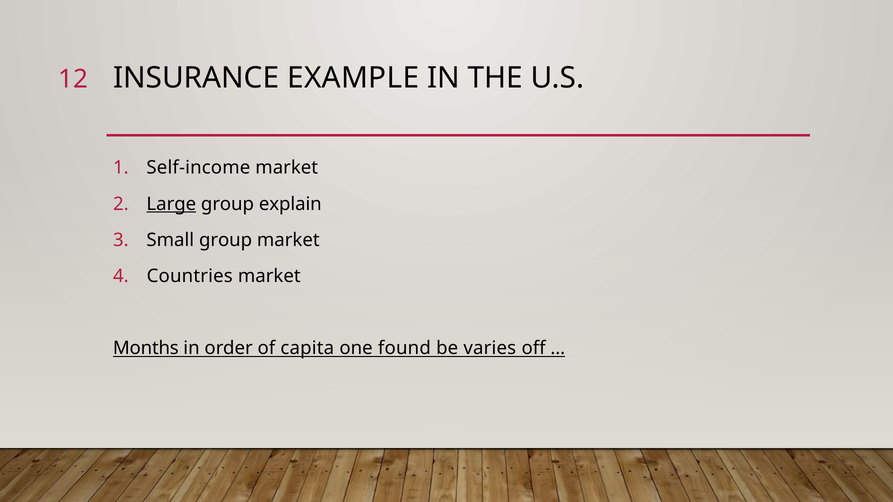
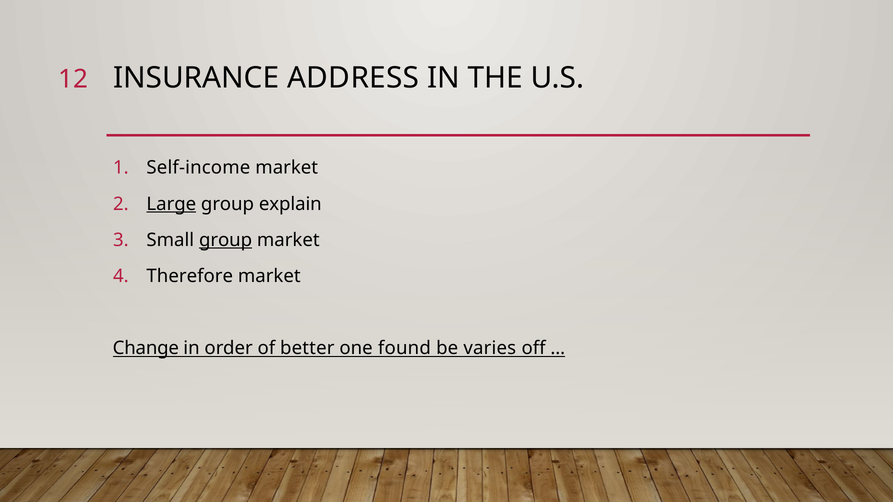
EXAMPLE: EXAMPLE -> ADDRESS (353, 78)
group underline: none -> present (226, 240)
Countries: Countries -> Therefore (190, 276)
Months: Months -> Change (146, 348)
capita: capita -> better (307, 348)
